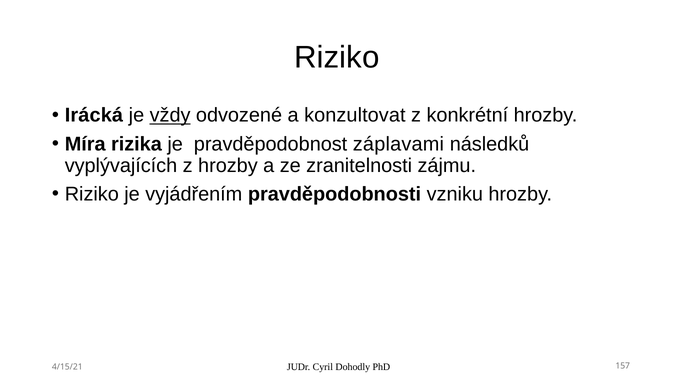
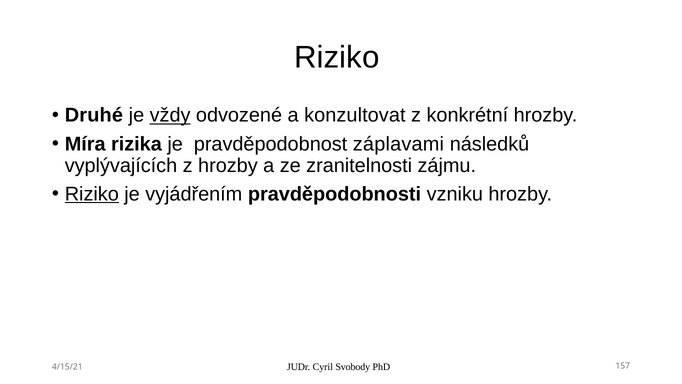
Irácká: Irácká -> Druhé (94, 115)
Riziko underline: none -> present (92, 194)
Dohodly: Dohodly -> Svobody (353, 366)
